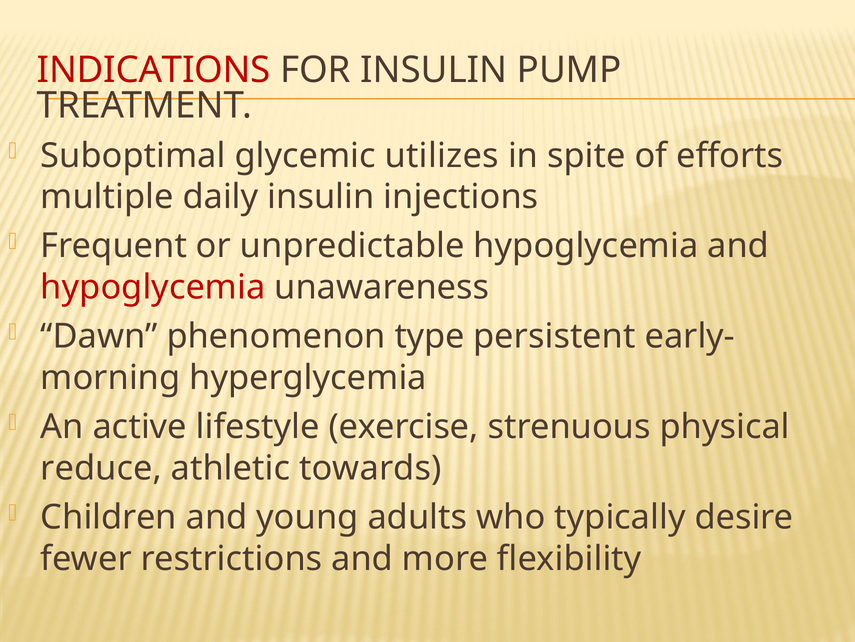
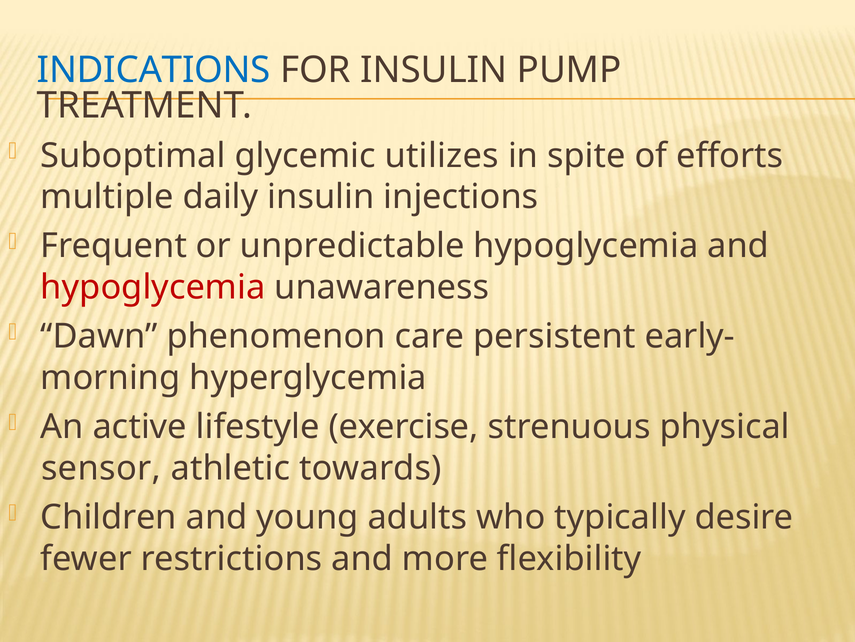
INDICATIONS colour: red -> blue (154, 70)
type: type -> care (429, 336)
reduce: reduce -> sensor (101, 468)
